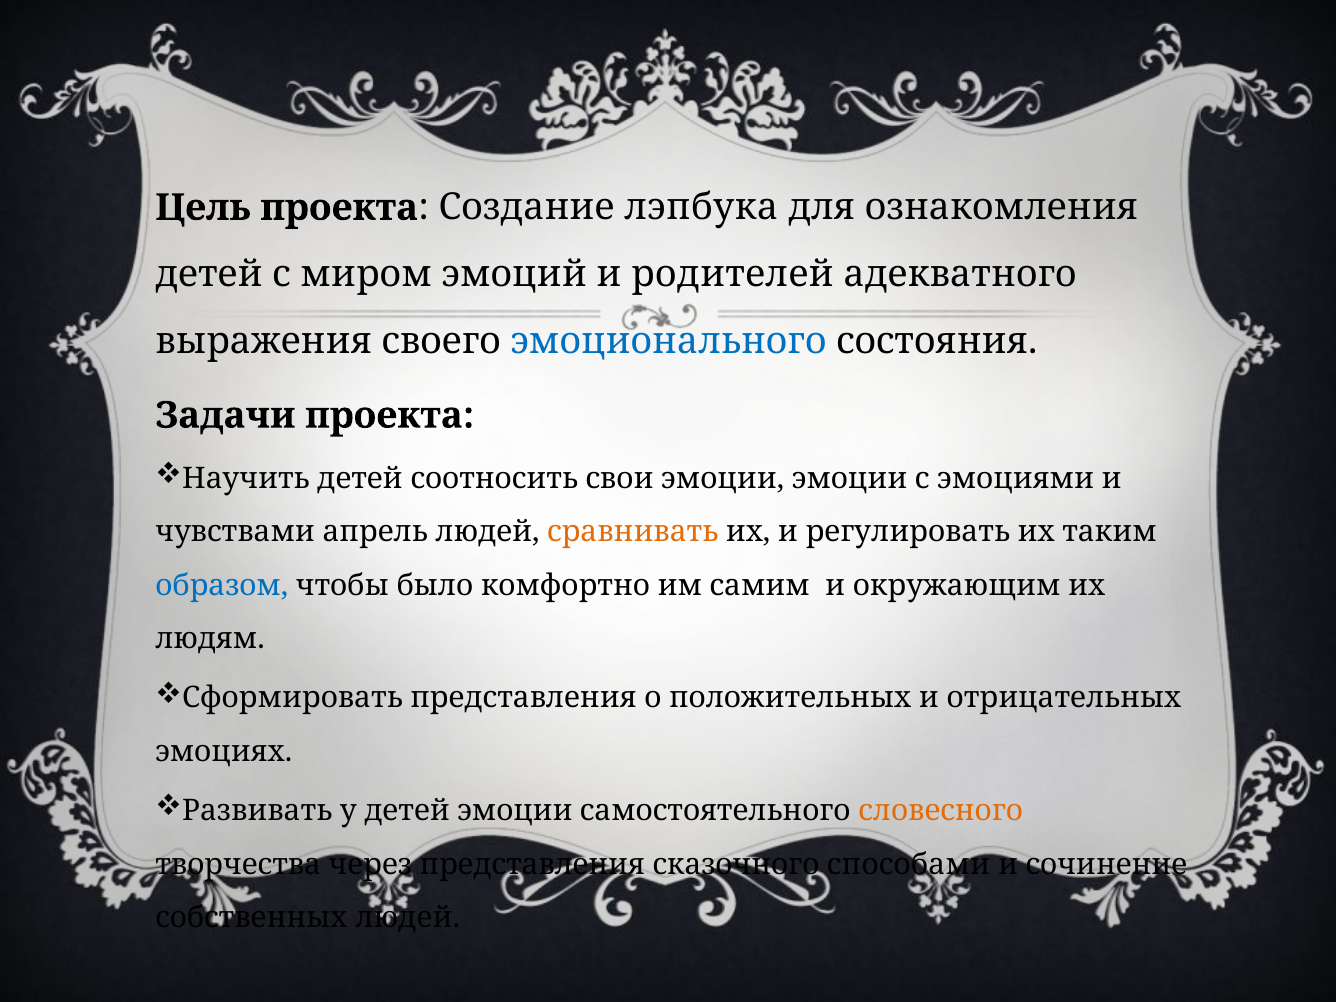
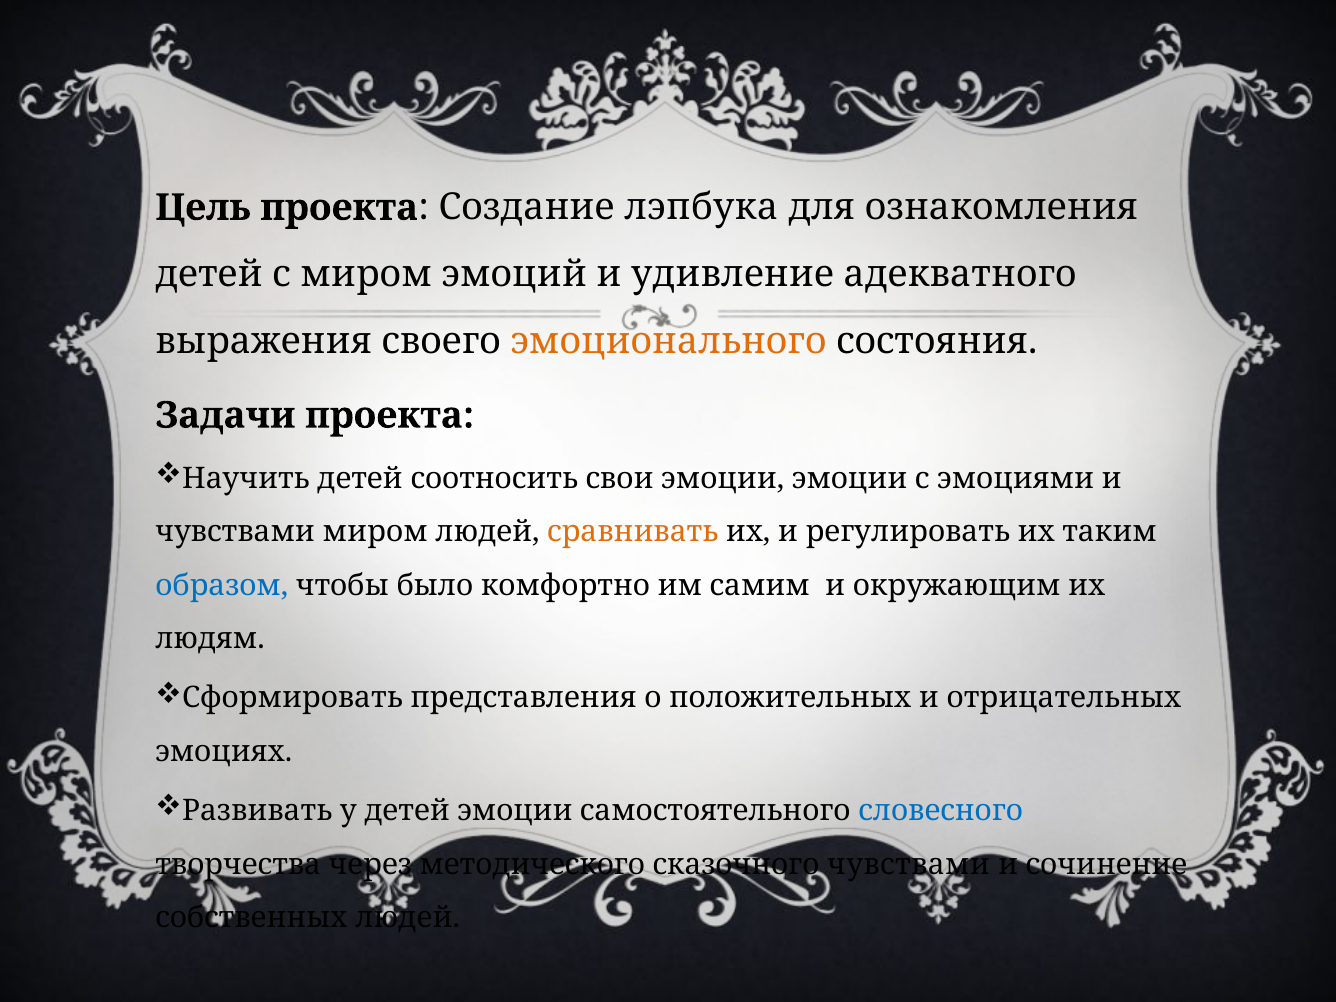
родителей: родителей -> удивление (733, 274)
эмоционального colour: blue -> orange (669, 341)
чувствами апрель: апрель -> миром (375, 532)
словесного colour: orange -> blue (941, 811)
через представления: представления -> методического (532, 864)
сказочного способами: способами -> чувствами (909, 864)
